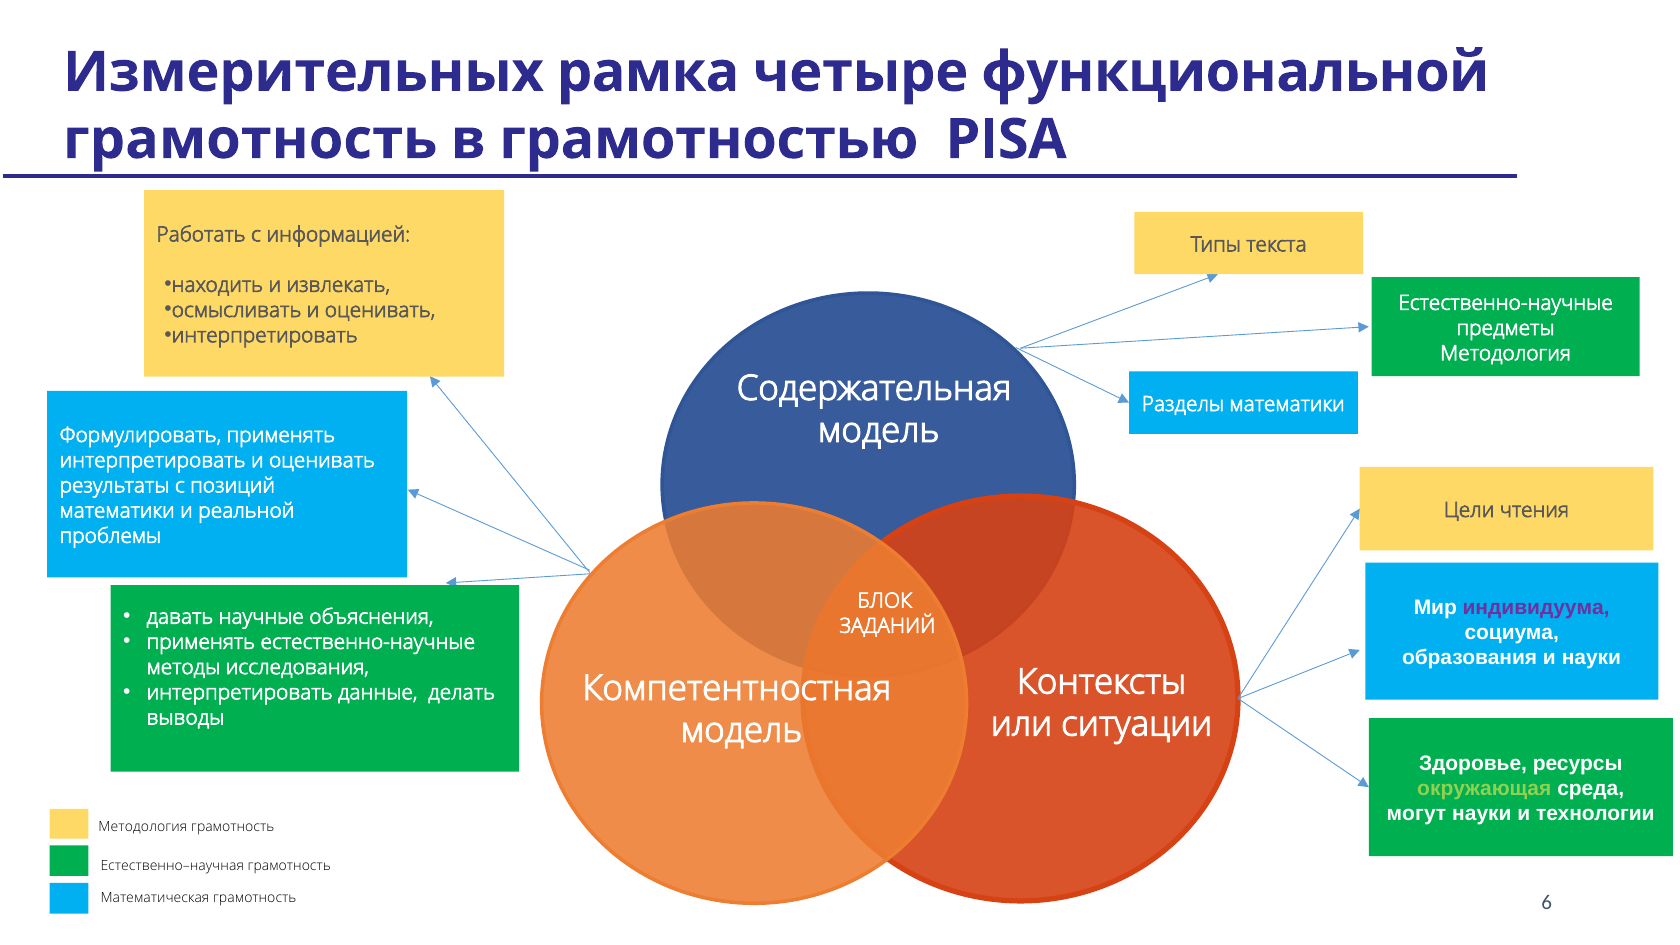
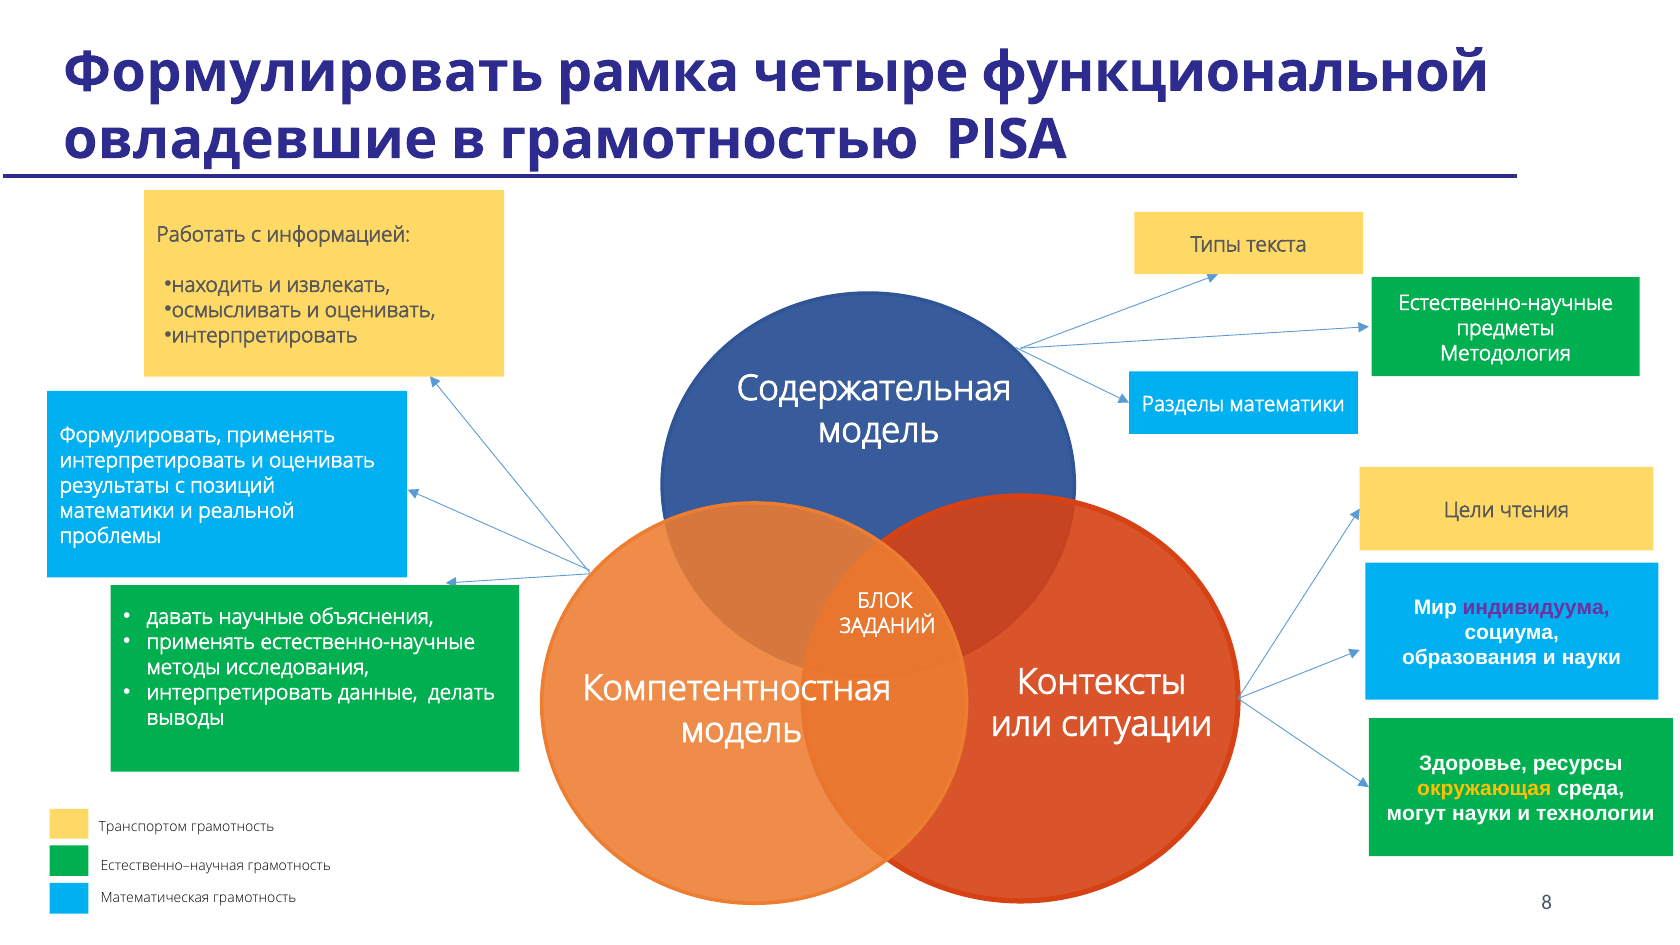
Измерительных: Измерительных -> Формулировать (303, 72)
грамотность: грамотность -> овладевшие (250, 140)
окружающая colour: light green -> yellow (1484, 789)
Методология: Методология -> Транспортом (143, 827)
6: 6 -> 8 (1547, 902)
